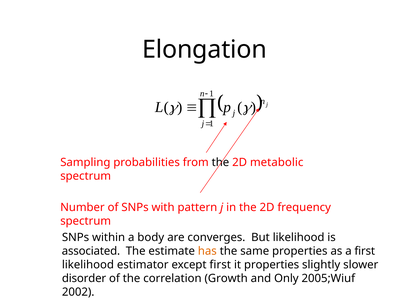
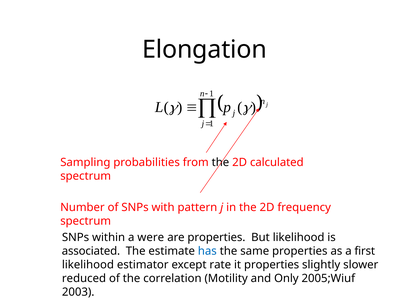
metabolic: metabolic -> calculated (277, 162)
body: body -> were (151, 237)
are converges: converges -> properties (216, 237)
has colour: orange -> blue (207, 251)
except first: first -> rate (220, 264)
disorder: disorder -> reduced (84, 278)
Growth: Growth -> Motility (226, 278)
2002: 2002 -> 2003 (78, 292)
